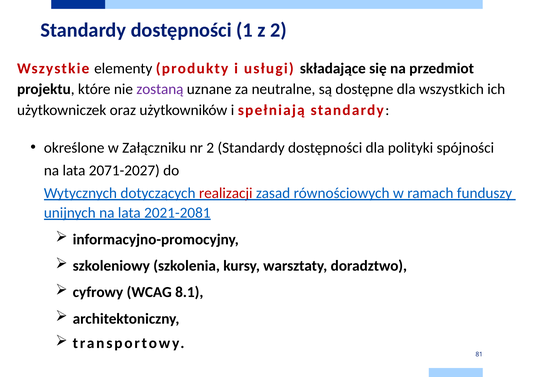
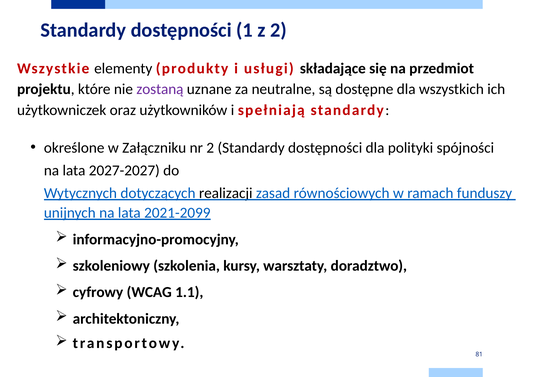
2071-2027: 2071-2027 -> 2027-2027 (124, 171)
realizacji colour: red -> black (226, 193)
2021-2081: 2021-2081 -> 2021-2099 (177, 213)
8.1: 8.1 -> 1.1 (189, 293)
